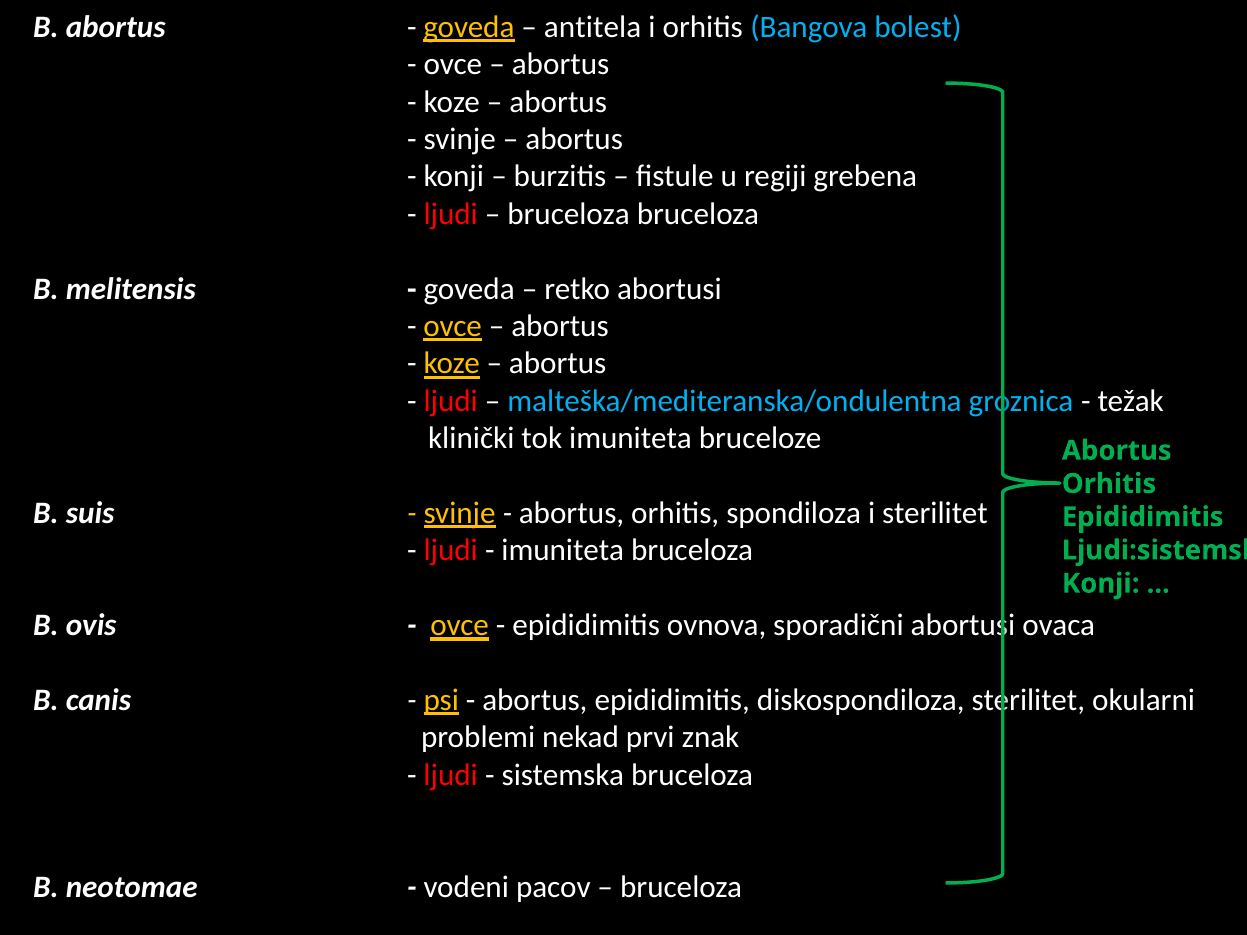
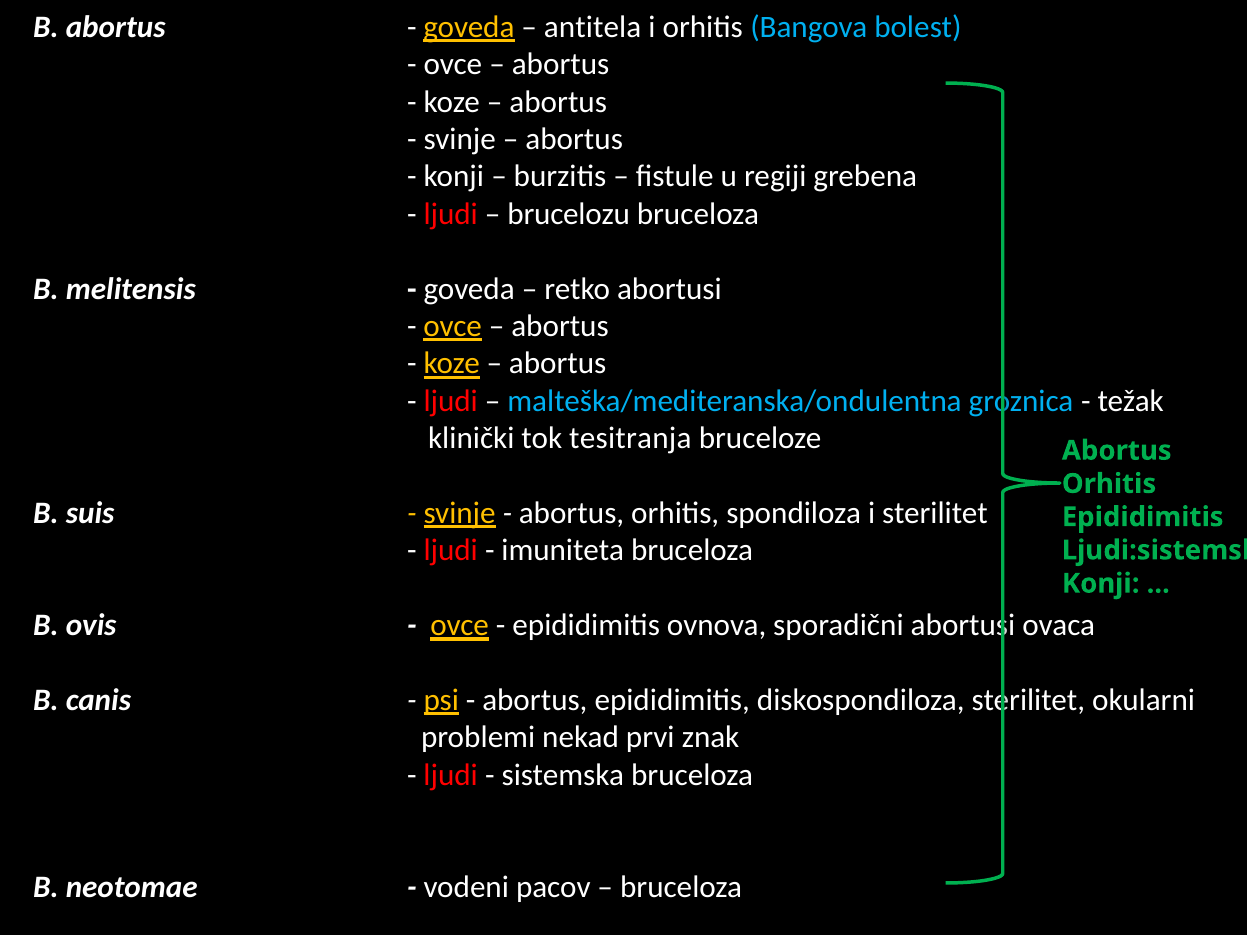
bruceloza: bruceloza -> brucelozu (569, 214)
tok imuniteta: imuniteta -> tesitranja (630, 438)
